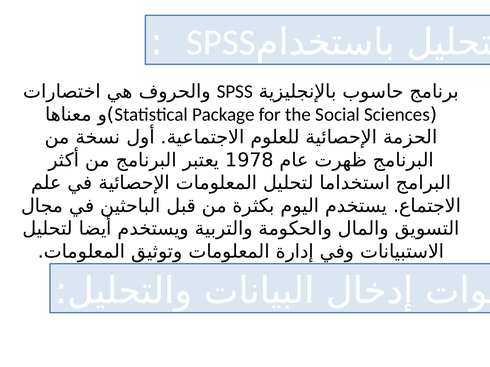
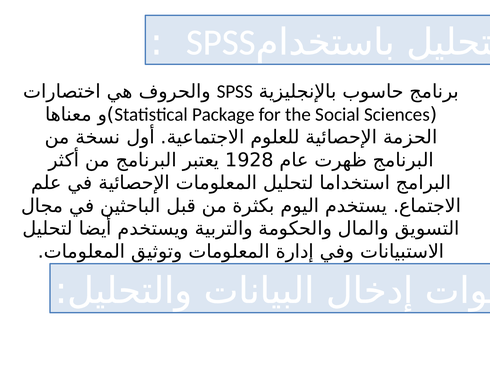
1978: 1978 -> 1928 (249, 160)
